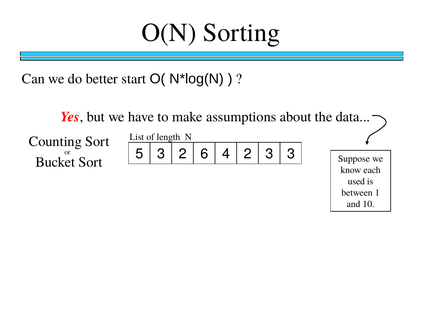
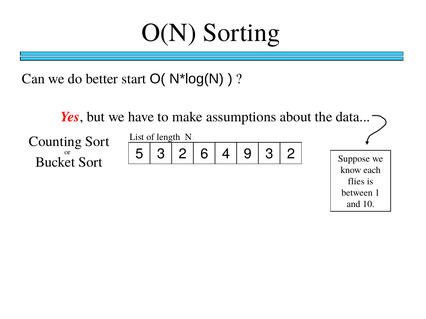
4 2: 2 -> 9 (248, 154)
3: 3 -> 2 (291, 154)
used: used -> flies (356, 182)
